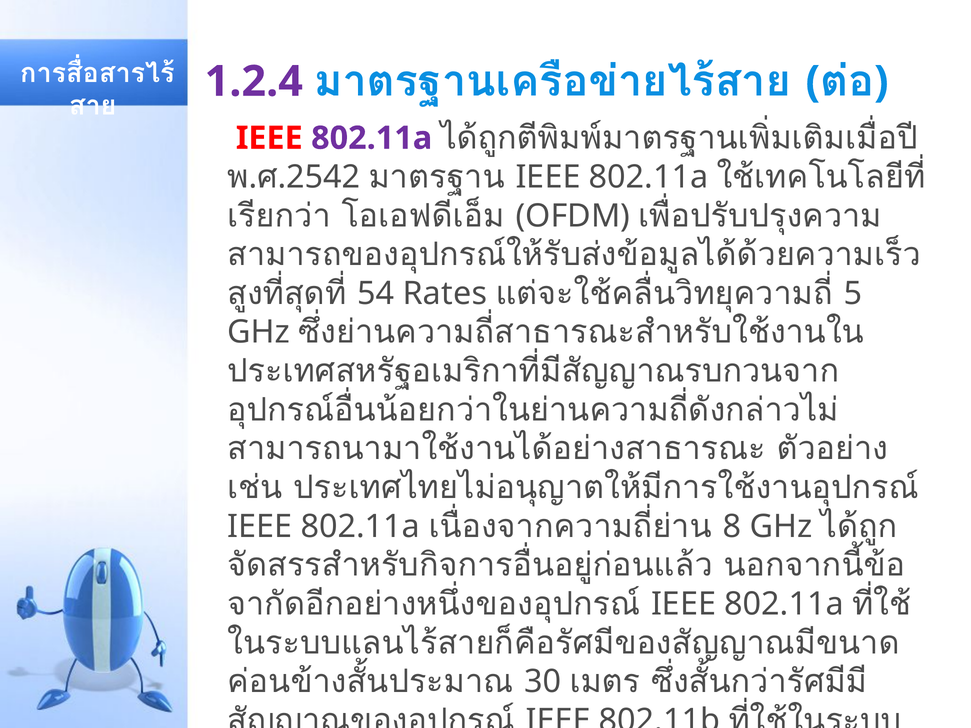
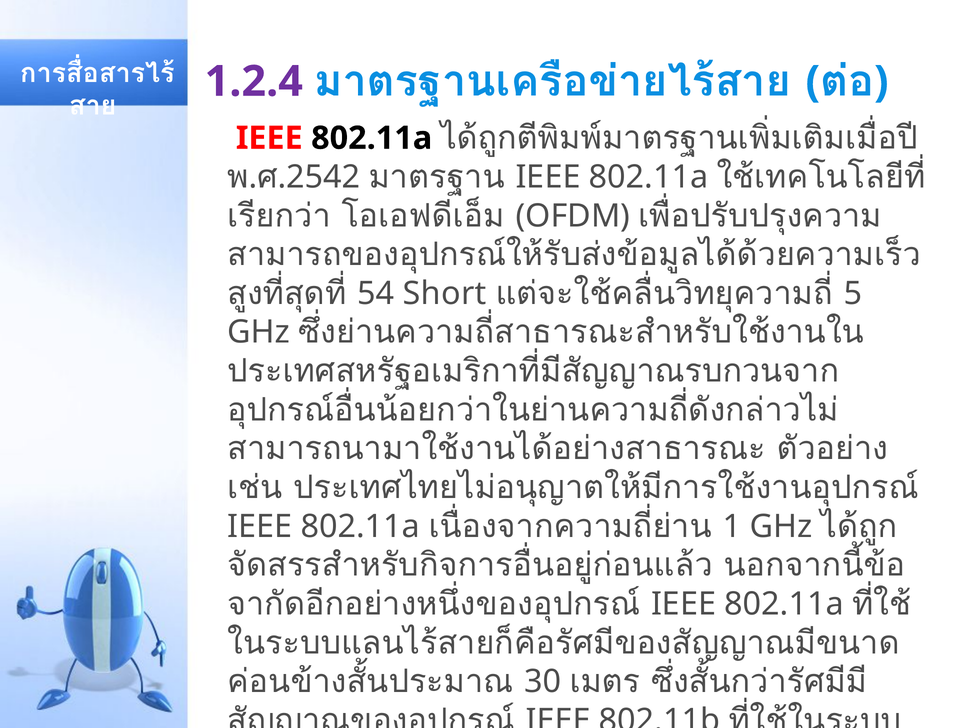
802.11a colour: purple -> black (372, 138)
Rates: Rates -> Short (445, 294)
8: 8 -> 1 (732, 527)
